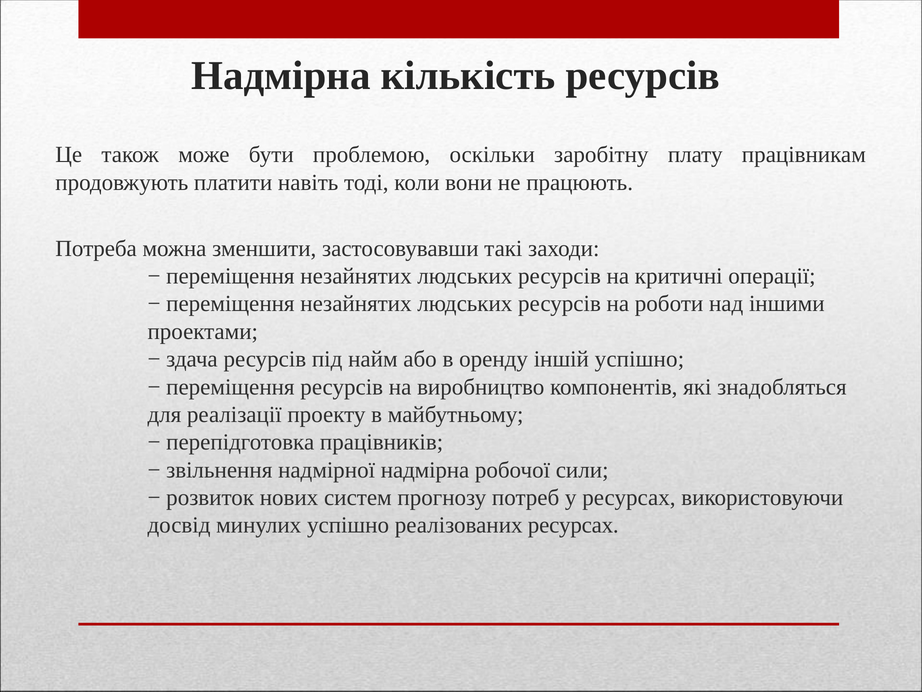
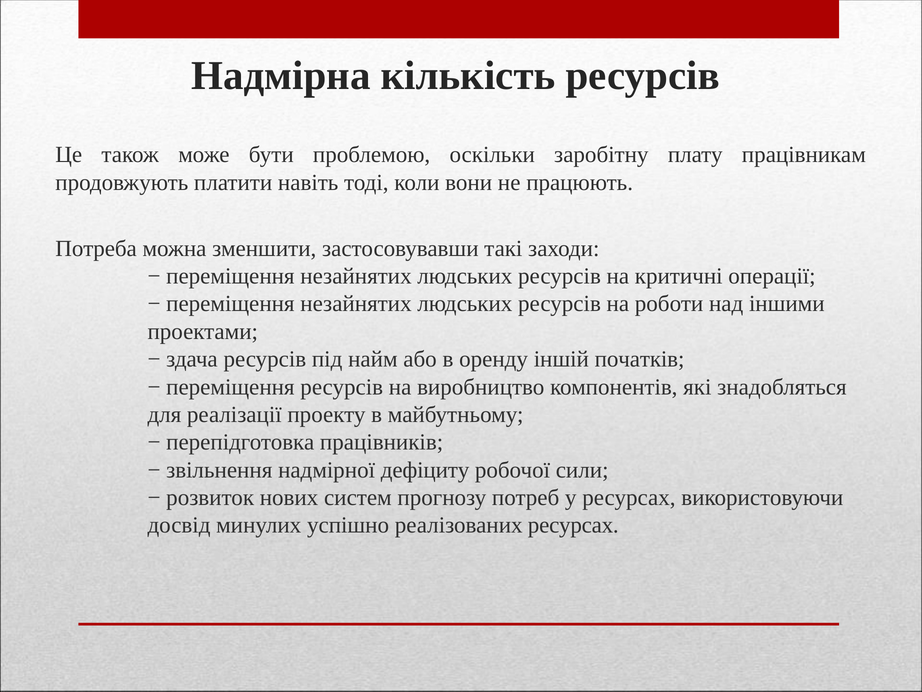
іншій успішно: успішно -> початків (640, 359)
надмірної надмірна: надмірна -> дефіциту (425, 470)
